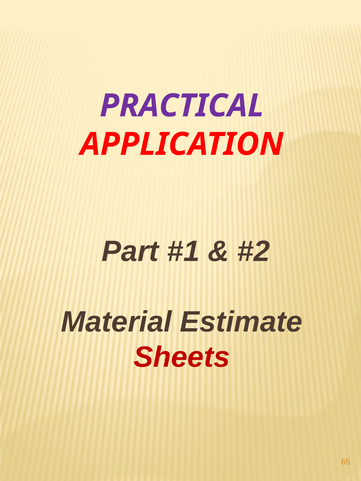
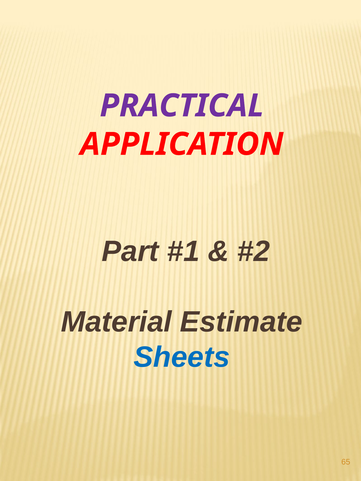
Sheets colour: red -> blue (182, 357)
